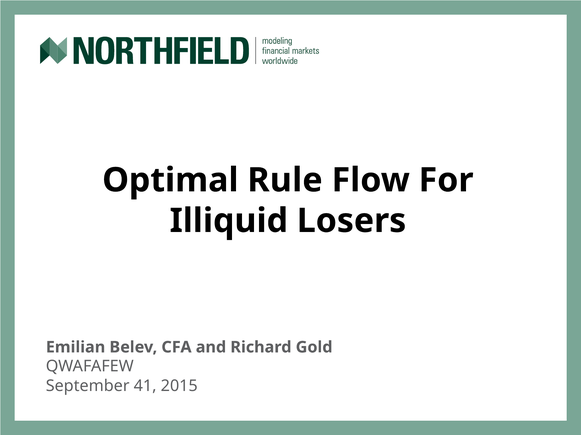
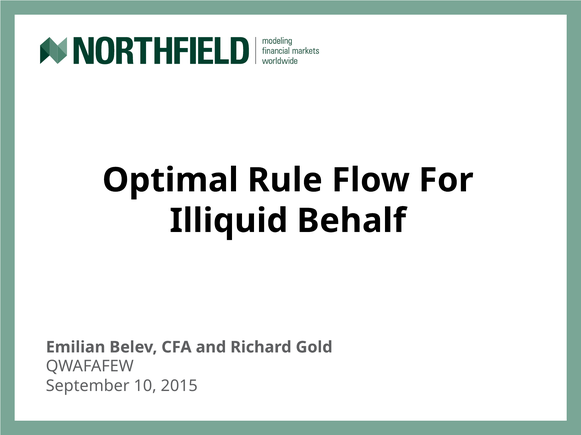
Losers: Losers -> Behalf (351, 221)
41: 41 -> 10 (145, 386)
